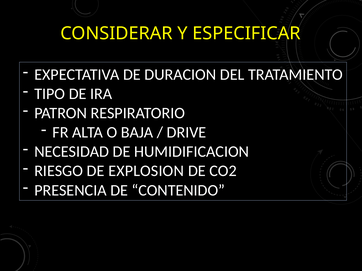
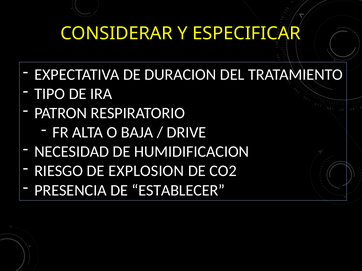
CONTENIDO: CONTENIDO -> ESTABLECER (178, 191)
